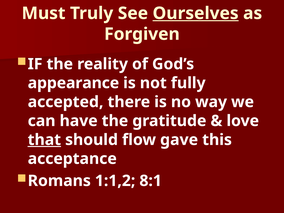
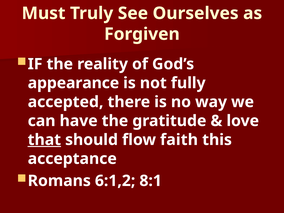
Ourselves underline: present -> none (196, 13)
gave: gave -> faith (179, 140)
1:1,2: 1:1,2 -> 6:1,2 (115, 181)
